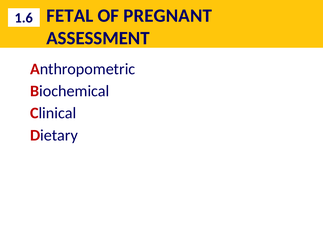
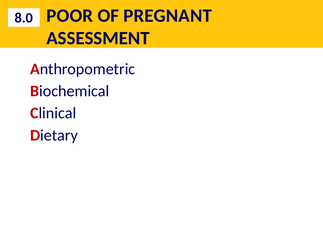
FETAL: FETAL -> POOR (70, 16)
1.6: 1.6 -> 8.0 (24, 18)
